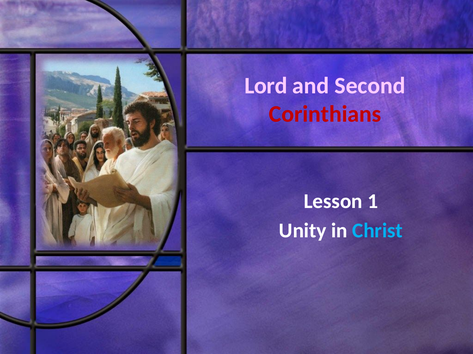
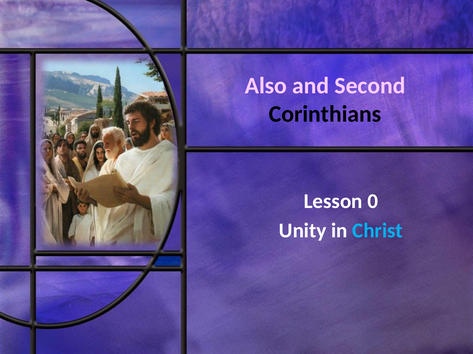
Lord: Lord -> Also (266, 86)
Corinthians colour: red -> black (325, 114)
1: 1 -> 0 (373, 202)
